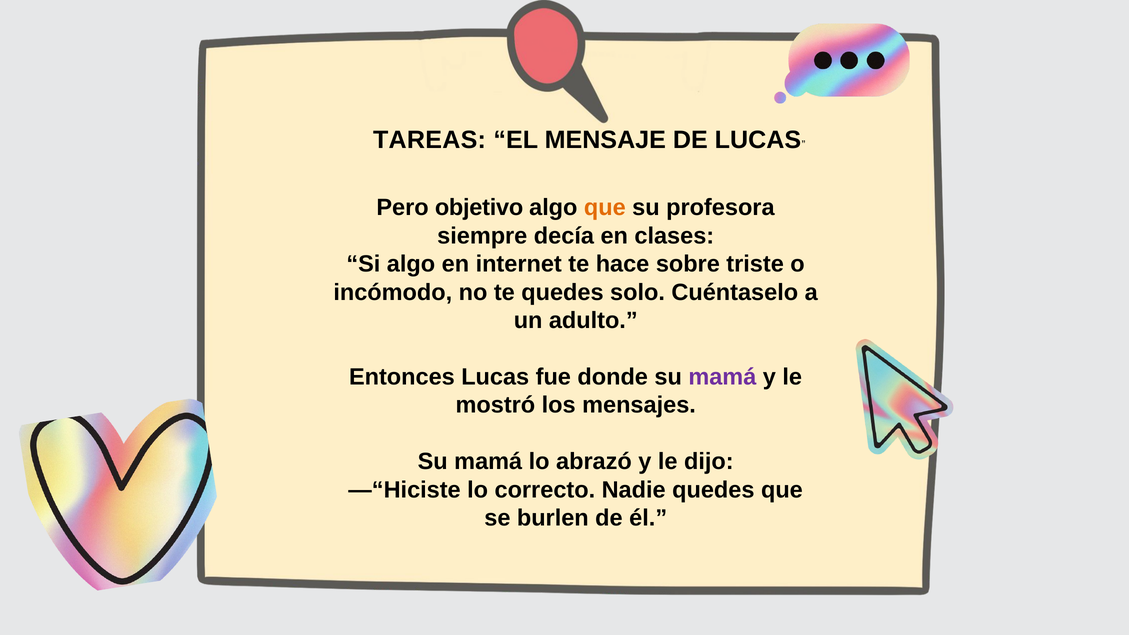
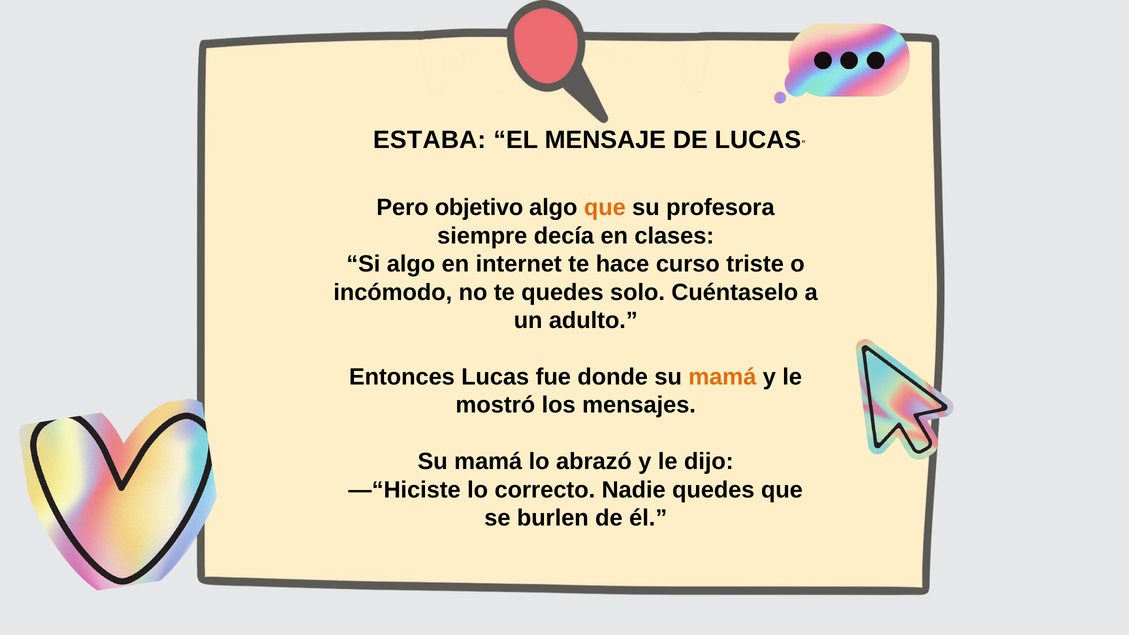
TAREAS: TAREAS -> ESTABA (429, 140)
sobre: sobre -> curso (688, 264)
mamá colour: purple -> orange (722, 377)
